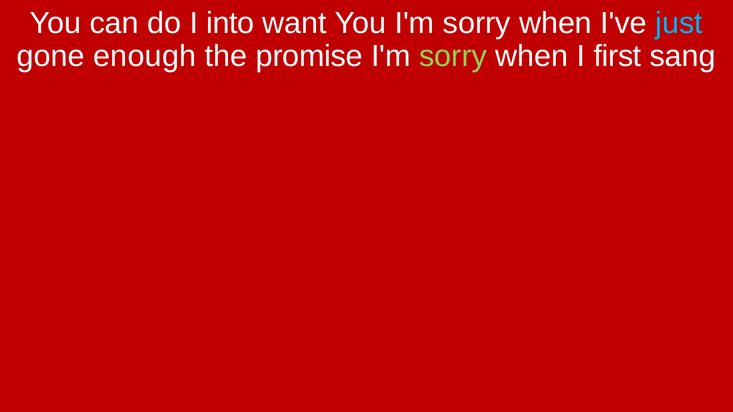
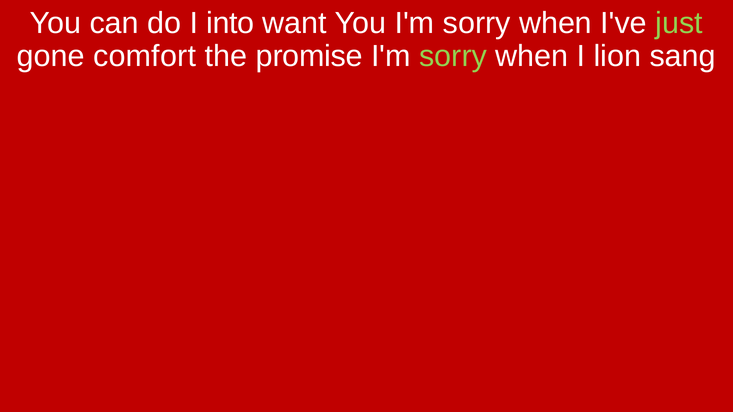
just colour: light blue -> light green (679, 23)
enough: enough -> comfort (145, 56)
first: first -> lion (617, 56)
